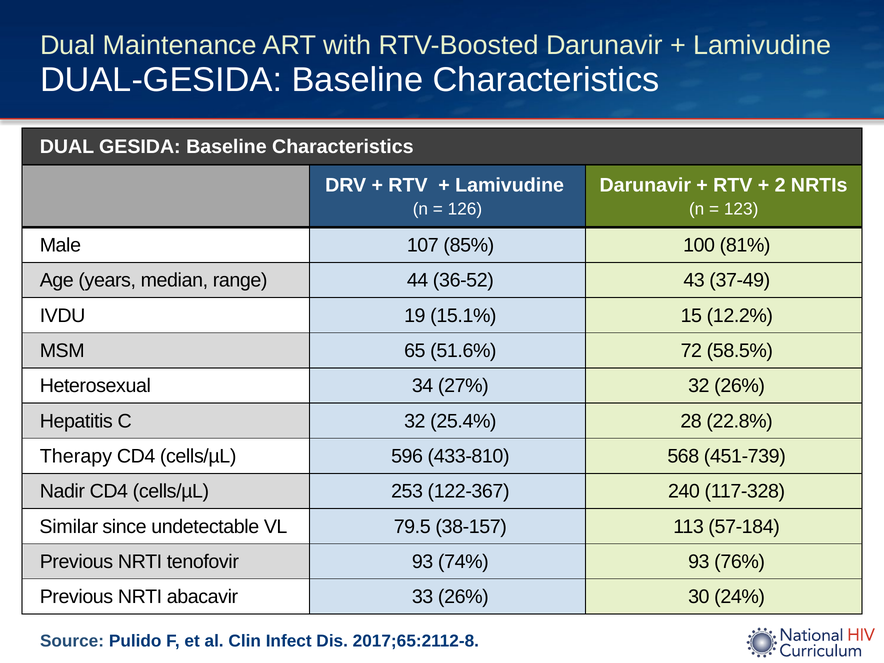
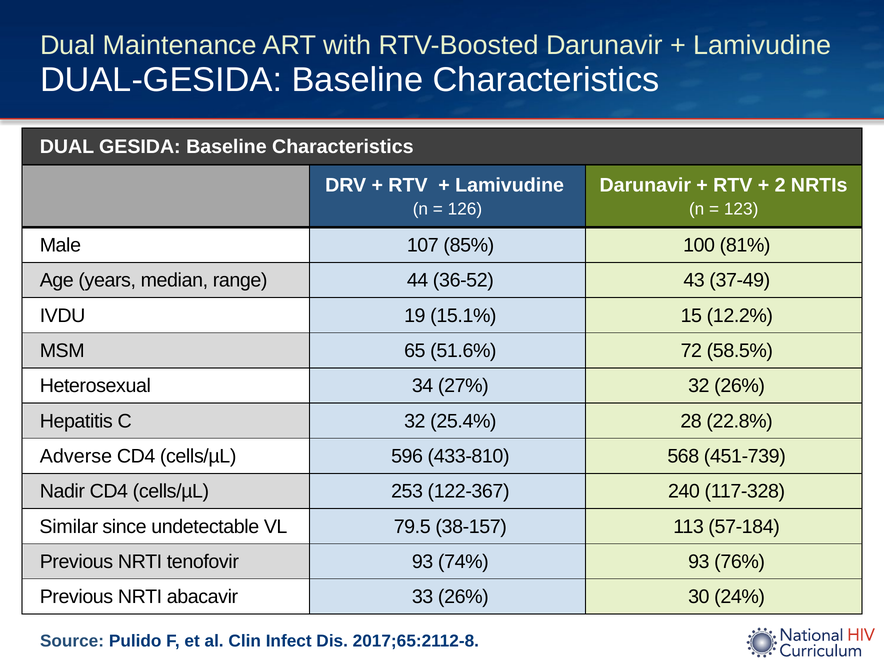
Therapy: Therapy -> Adverse (76, 456)
